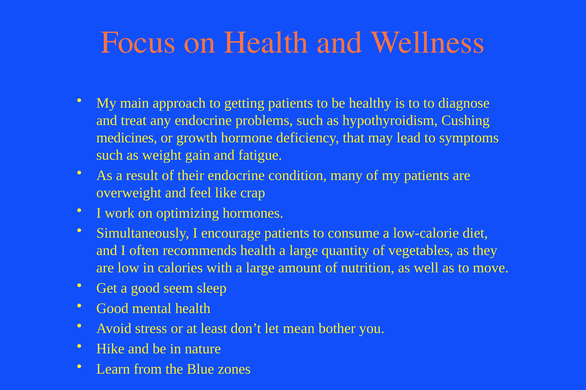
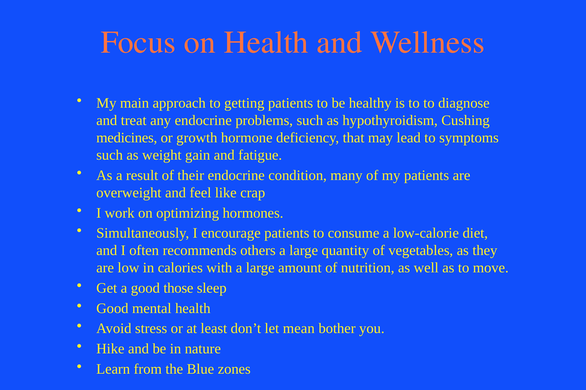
recommends health: health -> others (258, 251)
seem: seem -> those (178, 289)
